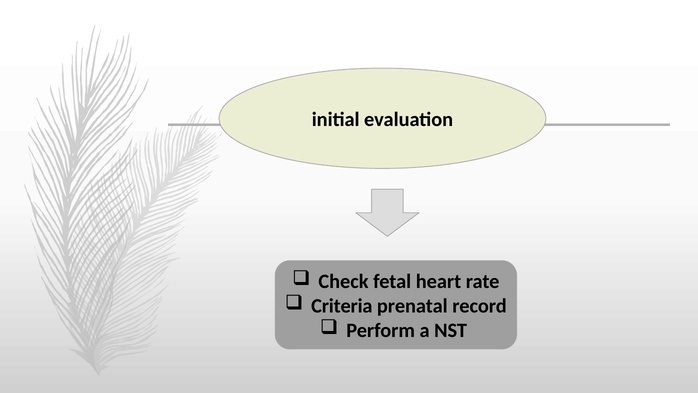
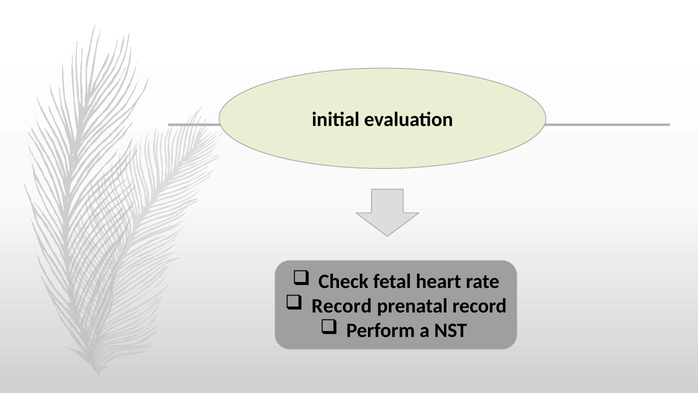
Criteria: Criteria -> Record (342, 306)
